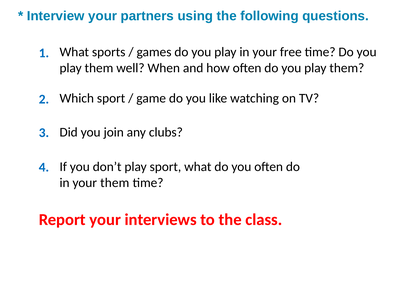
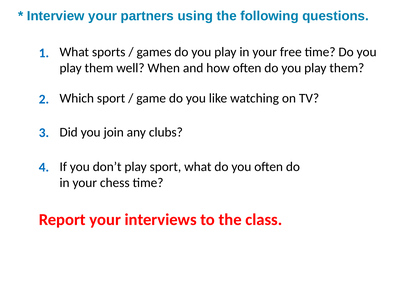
your them: them -> chess (115, 183)
